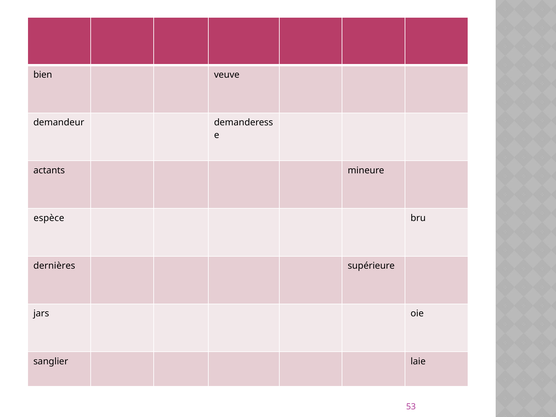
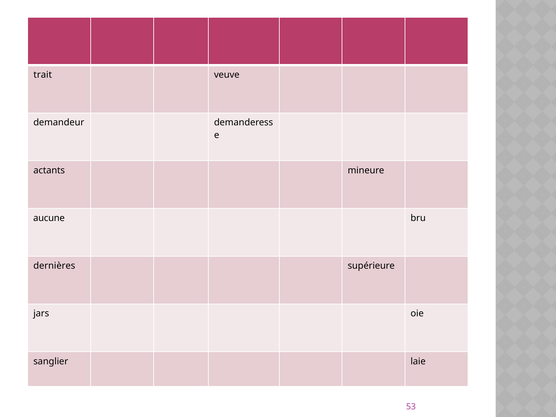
bien: bien -> trait (43, 75)
espèce: espèce -> aucune (49, 218)
